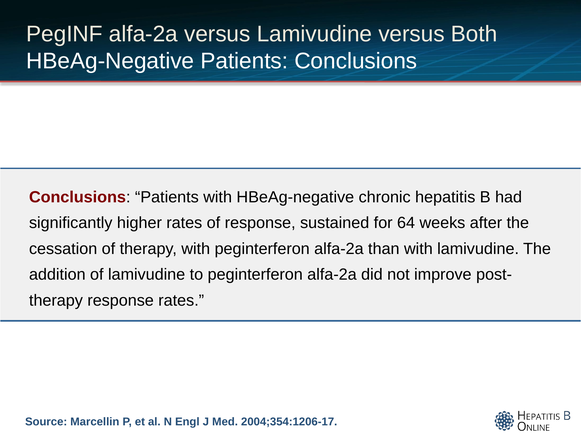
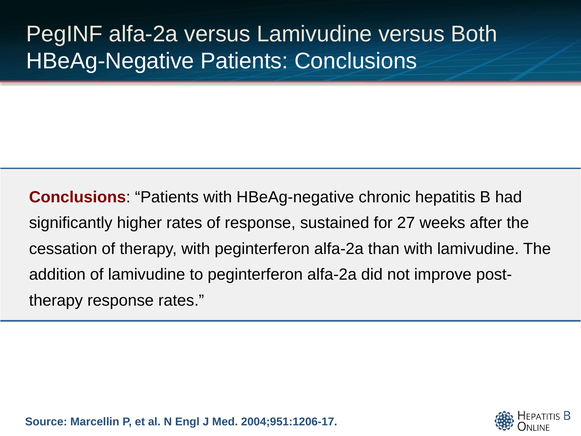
64: 64 -> 27 (406, 223)
2004;354:1206-17: 2004;354:1206-17 -> 2004;951:1206-17 (289, 421)
